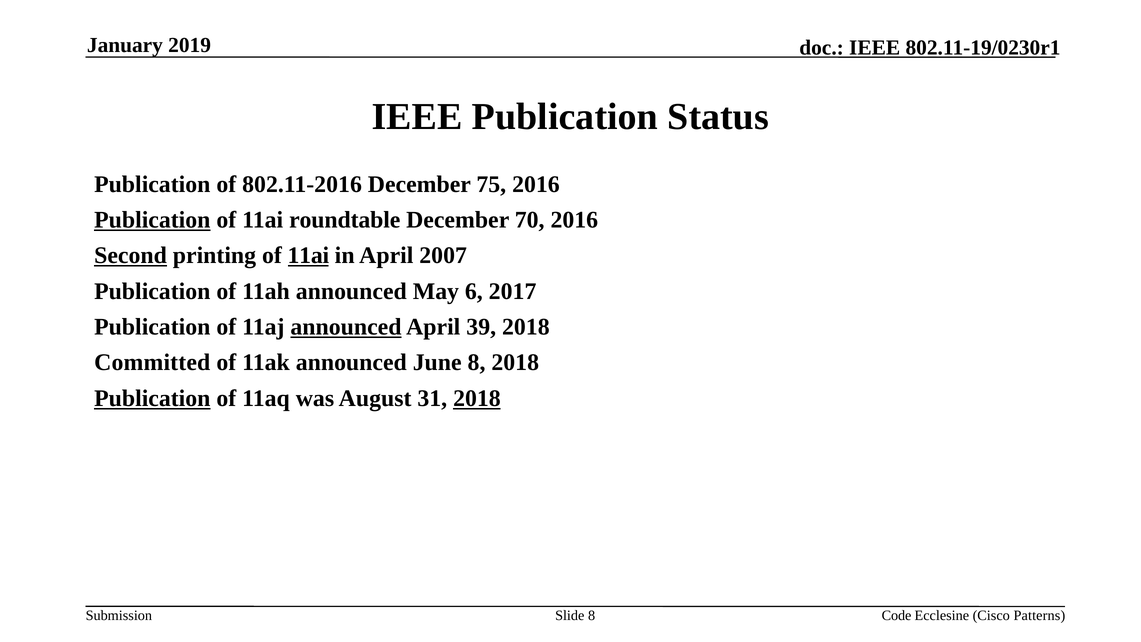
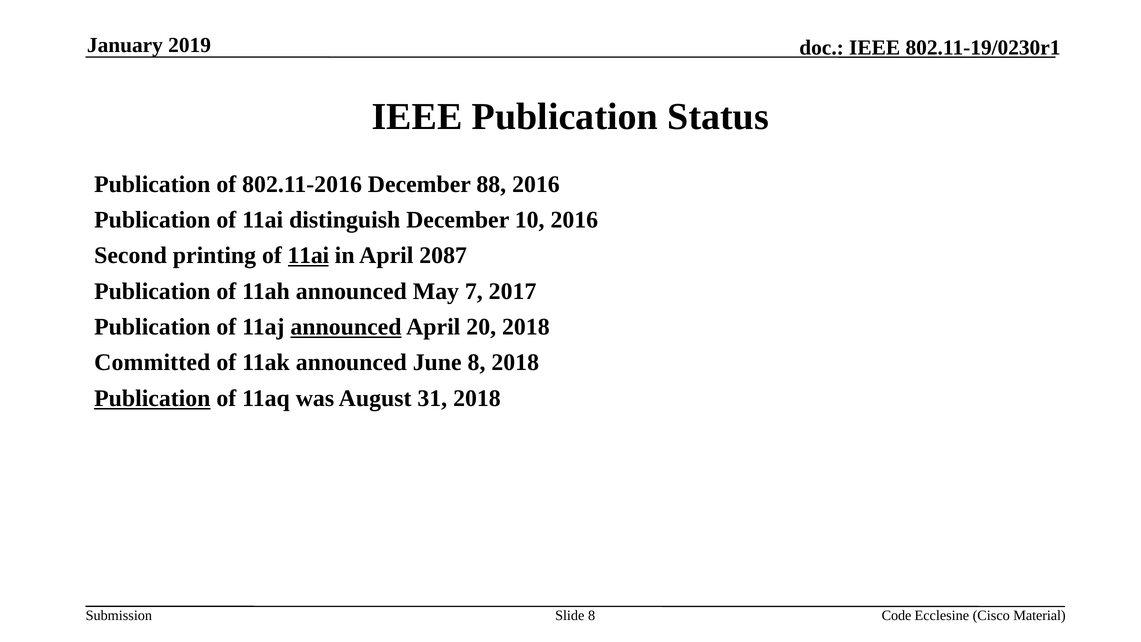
75: 75 -> 88 (491, 184)
Publication underline: present -> none (152, 220)
roundtable: roundtable -> distinguish (345, 220)
70: 70 -> 10 (530, 220)
Second underline: present -> none (131, 255)
2007: 2007 -> 2087 (443, 255)
6: 6 -> 7 (474, 291)
39: 39 -> 20 (481, 327)
2018 underline: present -> none (477, 398)
Patterns: Patterns -> Material (1040, 616)
